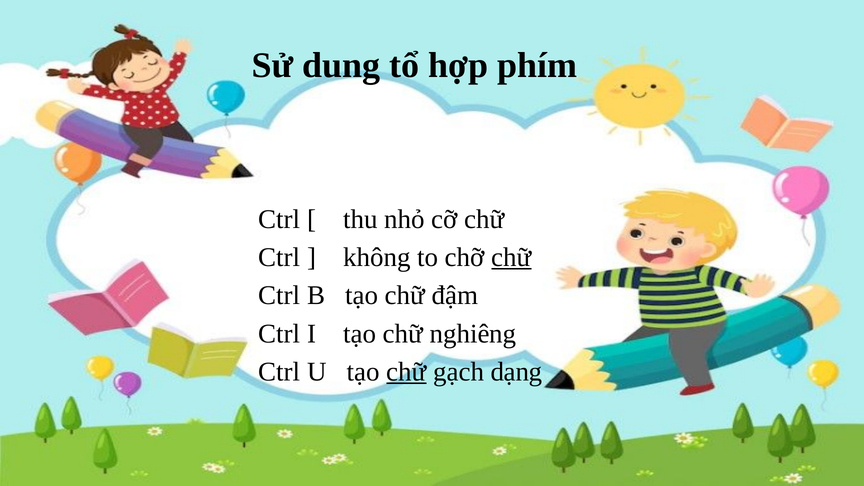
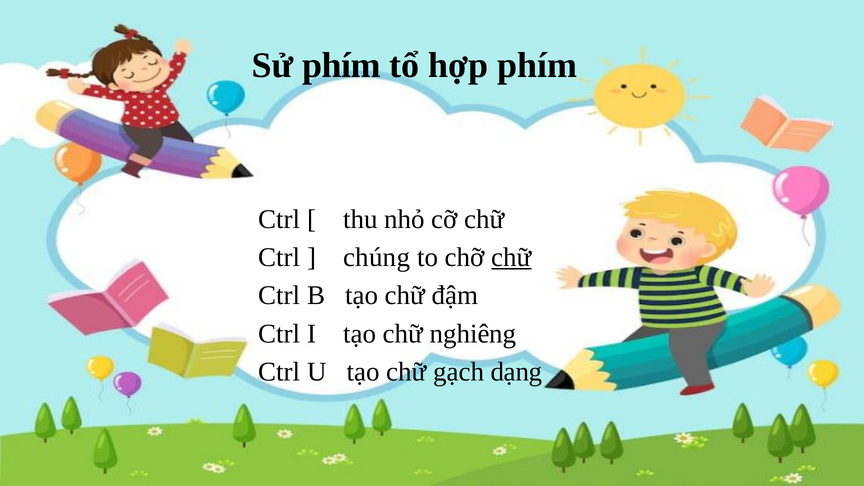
Sử dung: dung -> phím (342, 65)
không: không -> chúng (377, 257)
chữ underline: present -> none (406, 372)
